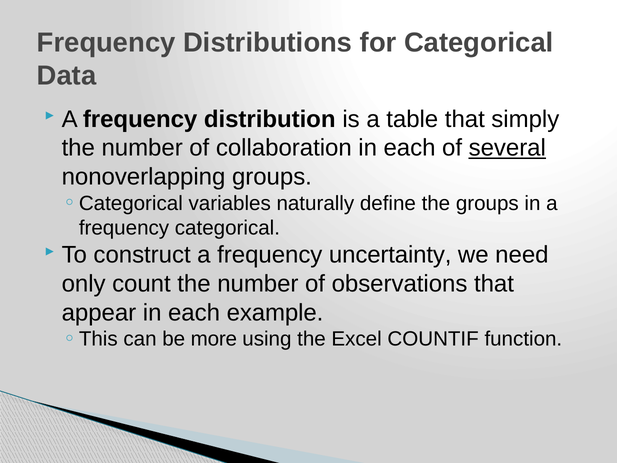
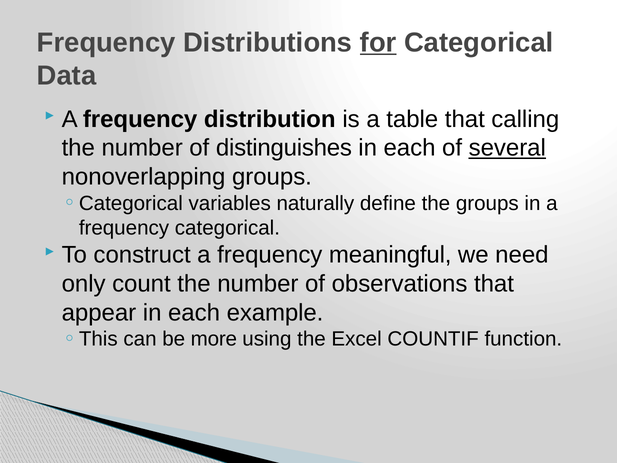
for underline: none -> present (378, 43)
simply: simply -> calling (525, 119)
collaboration: collaboration -> distinguishes (284, 148)
uncertainty: uncertainty -> meaningful (390, 255)
